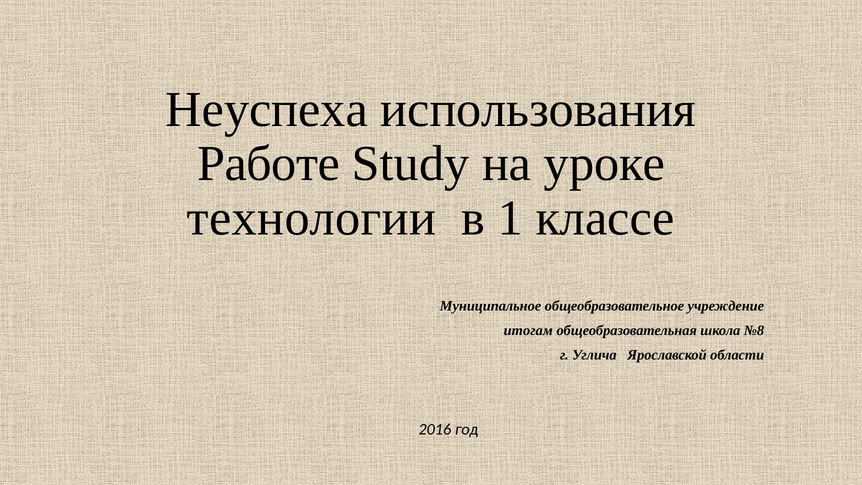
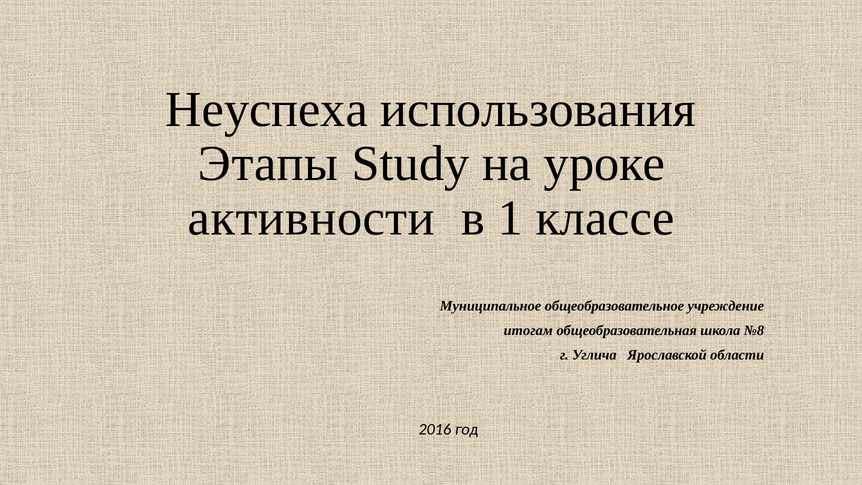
Работе: Работе -> Этапы (268, 164)
технологии: технологии -> активности (311, 218)
